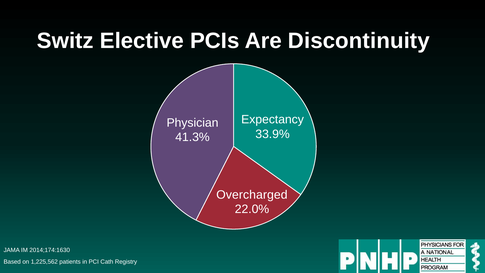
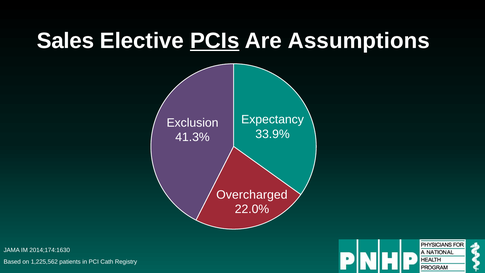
Switz: Switz -> Sales (65, 41)
PCIs underline: none -> present (215, 41)
Discontinuity: Discontinuity -> Assumptions (359, 41)
Physician: Physician -> Exclusion (193, 123)
